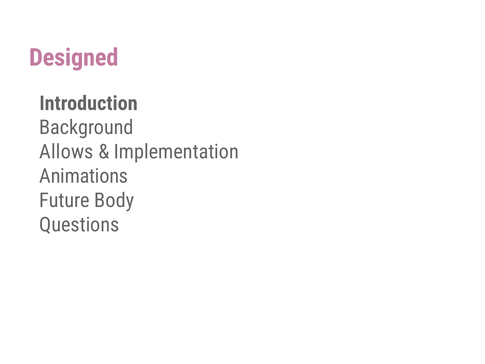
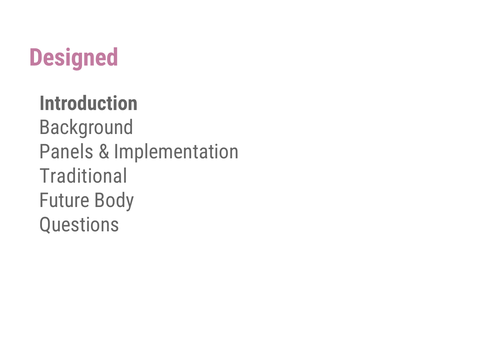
Allows: Allows -> Panels (66, 152)
Animations: Animations -> Traditional (83, 176)
